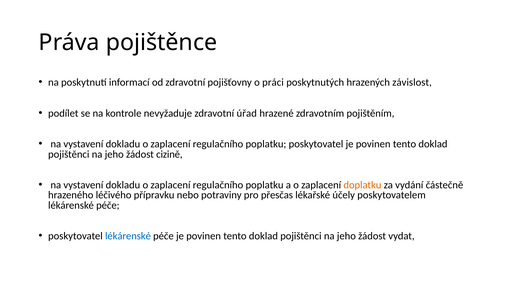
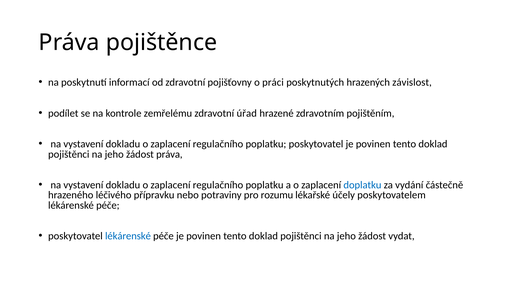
nevyžaduje: nevyžaduje -> zemřelému (168, 113)
žádost cizině: cizině -> práva (169, 154)
doplatku colour: orange -> blue (362, 185)
přesčas: přesčas -> rozumu (277, 195)
